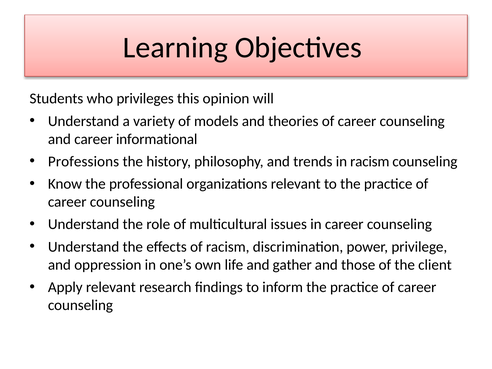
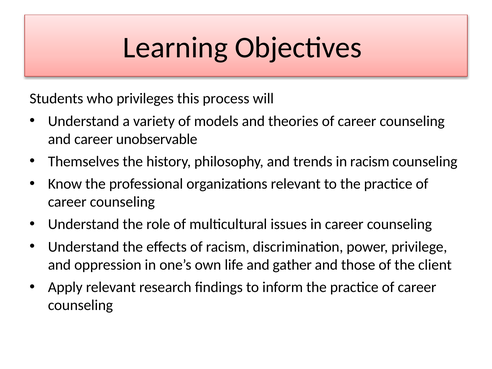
opinion: opinion -> process (226, 99)
informational: informational -> unobservable (157, 139)
Professions: Professions -> Themselves (84, 161)
